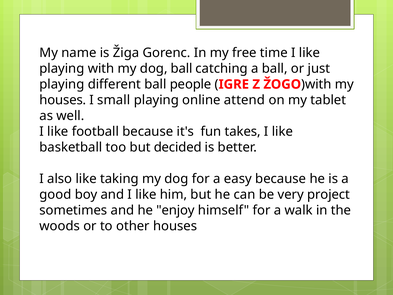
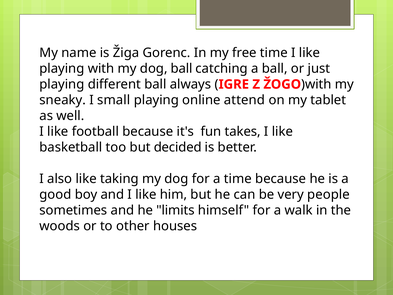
people: people -> always (191, 84)
houses: houses -> sneaky (63, 100)
a easy: easy -> time (238, 179)
project: project -> people (328, 194)
enjoy: enjoy -> limits (176, 210)
